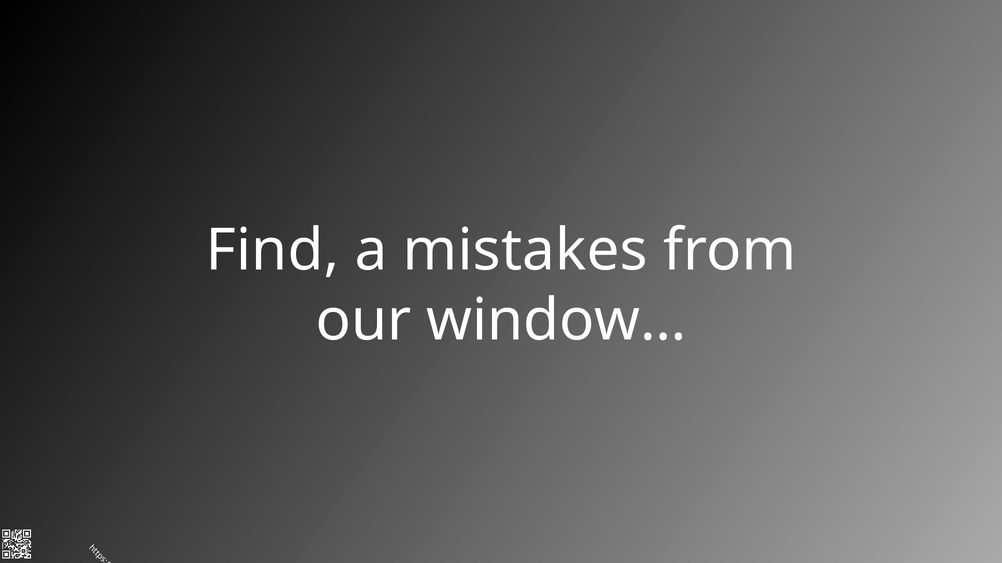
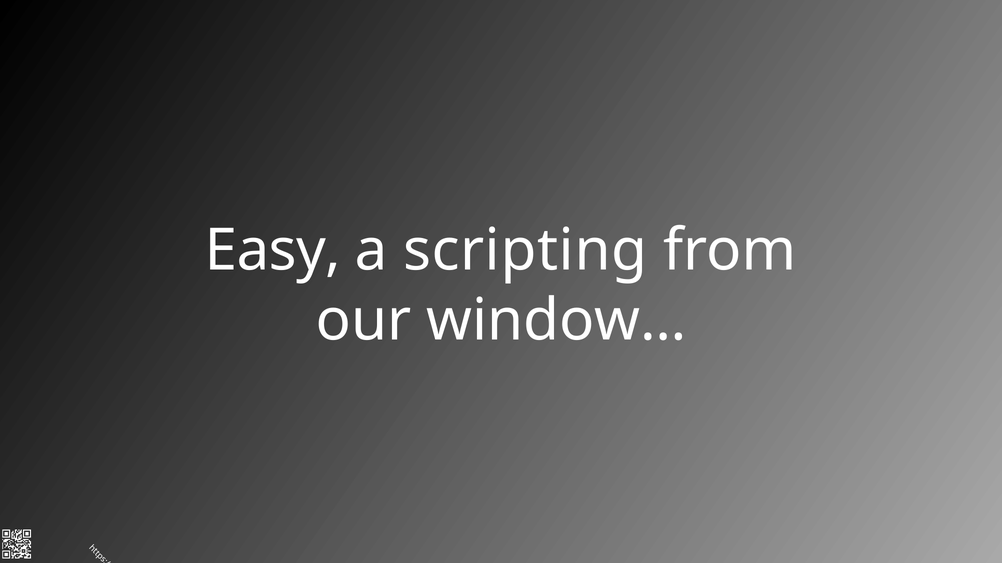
Find: Find -> Easy (273, 251)
mistakes: mistakes -> scripting (525, 251)
